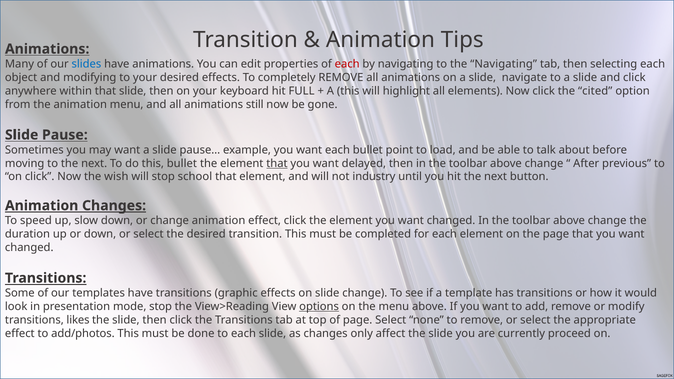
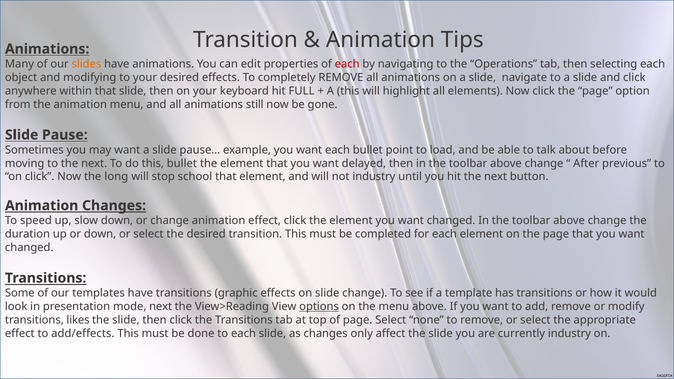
slides colour: blue -> orange (86, 64)
the Navigating: Navigating -> Operations (504, 64)
click the cited: cited -> page (595, 91)
that underline: present -> none (277, 163)
wish: wish -> long (116, 177)
mode stop: stop -> next (161, 307)
add/photos: add/photos -> add/effects (83, 334)
currently proceed: proceed -> industry (569, 334)
